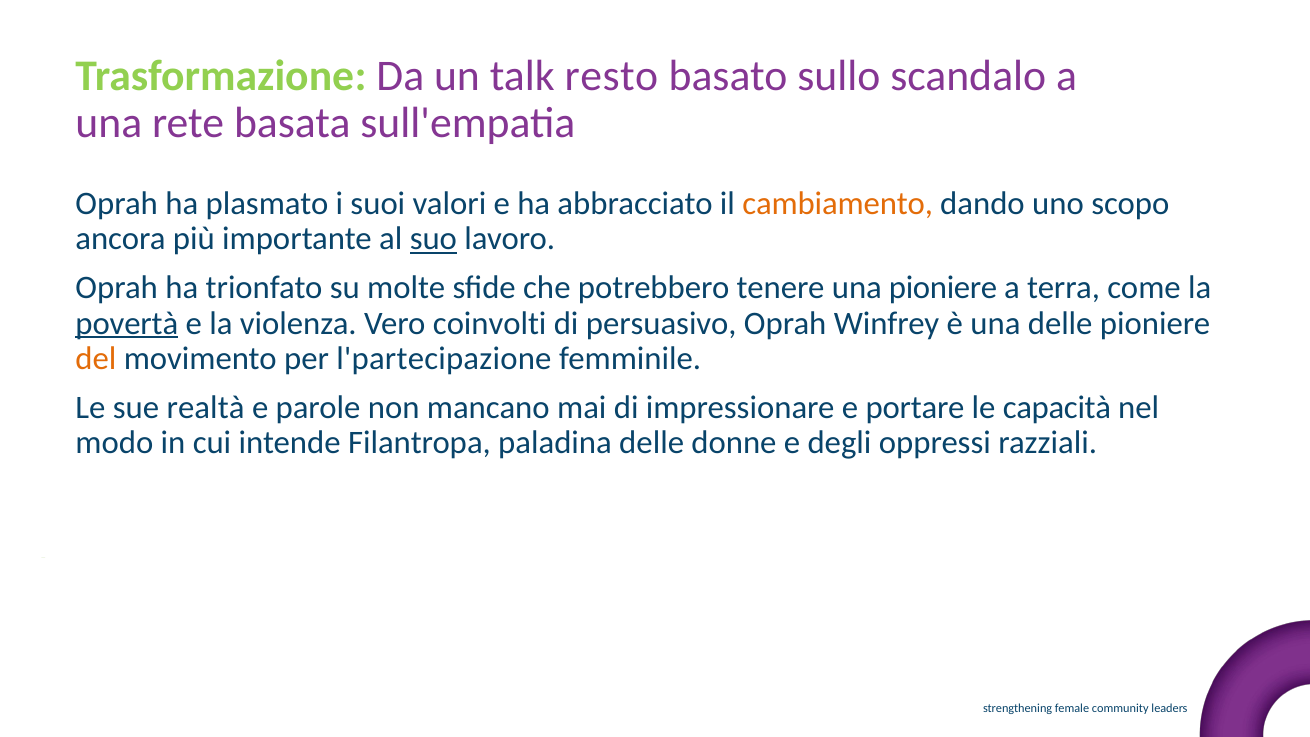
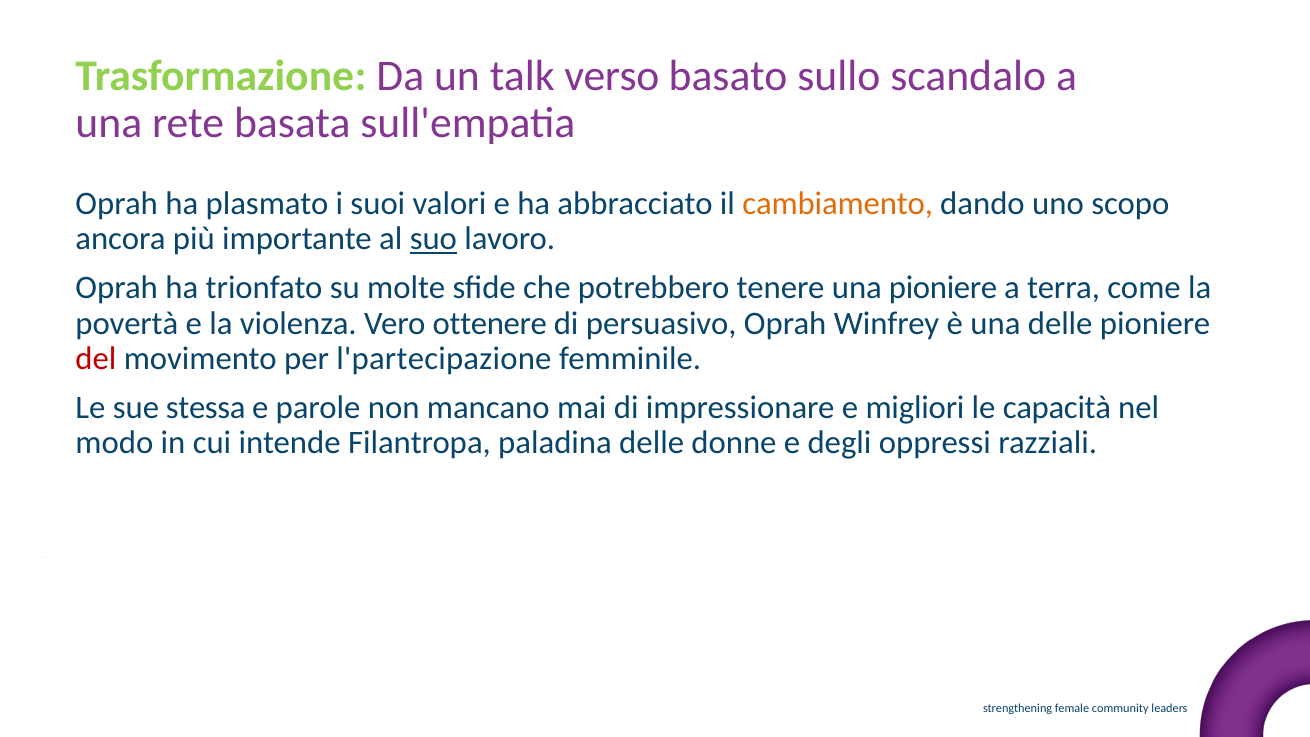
resto: resto -> verso (612, 76)
povertà underline: present -> none (127, 323)
coinvolti: coinvolti -> ottenere (490, 323)
del colour: orange -> red (96, 359)
realtà: realtà -> stessa (206, 408)
portare: portare -> migliori (915, 408)
